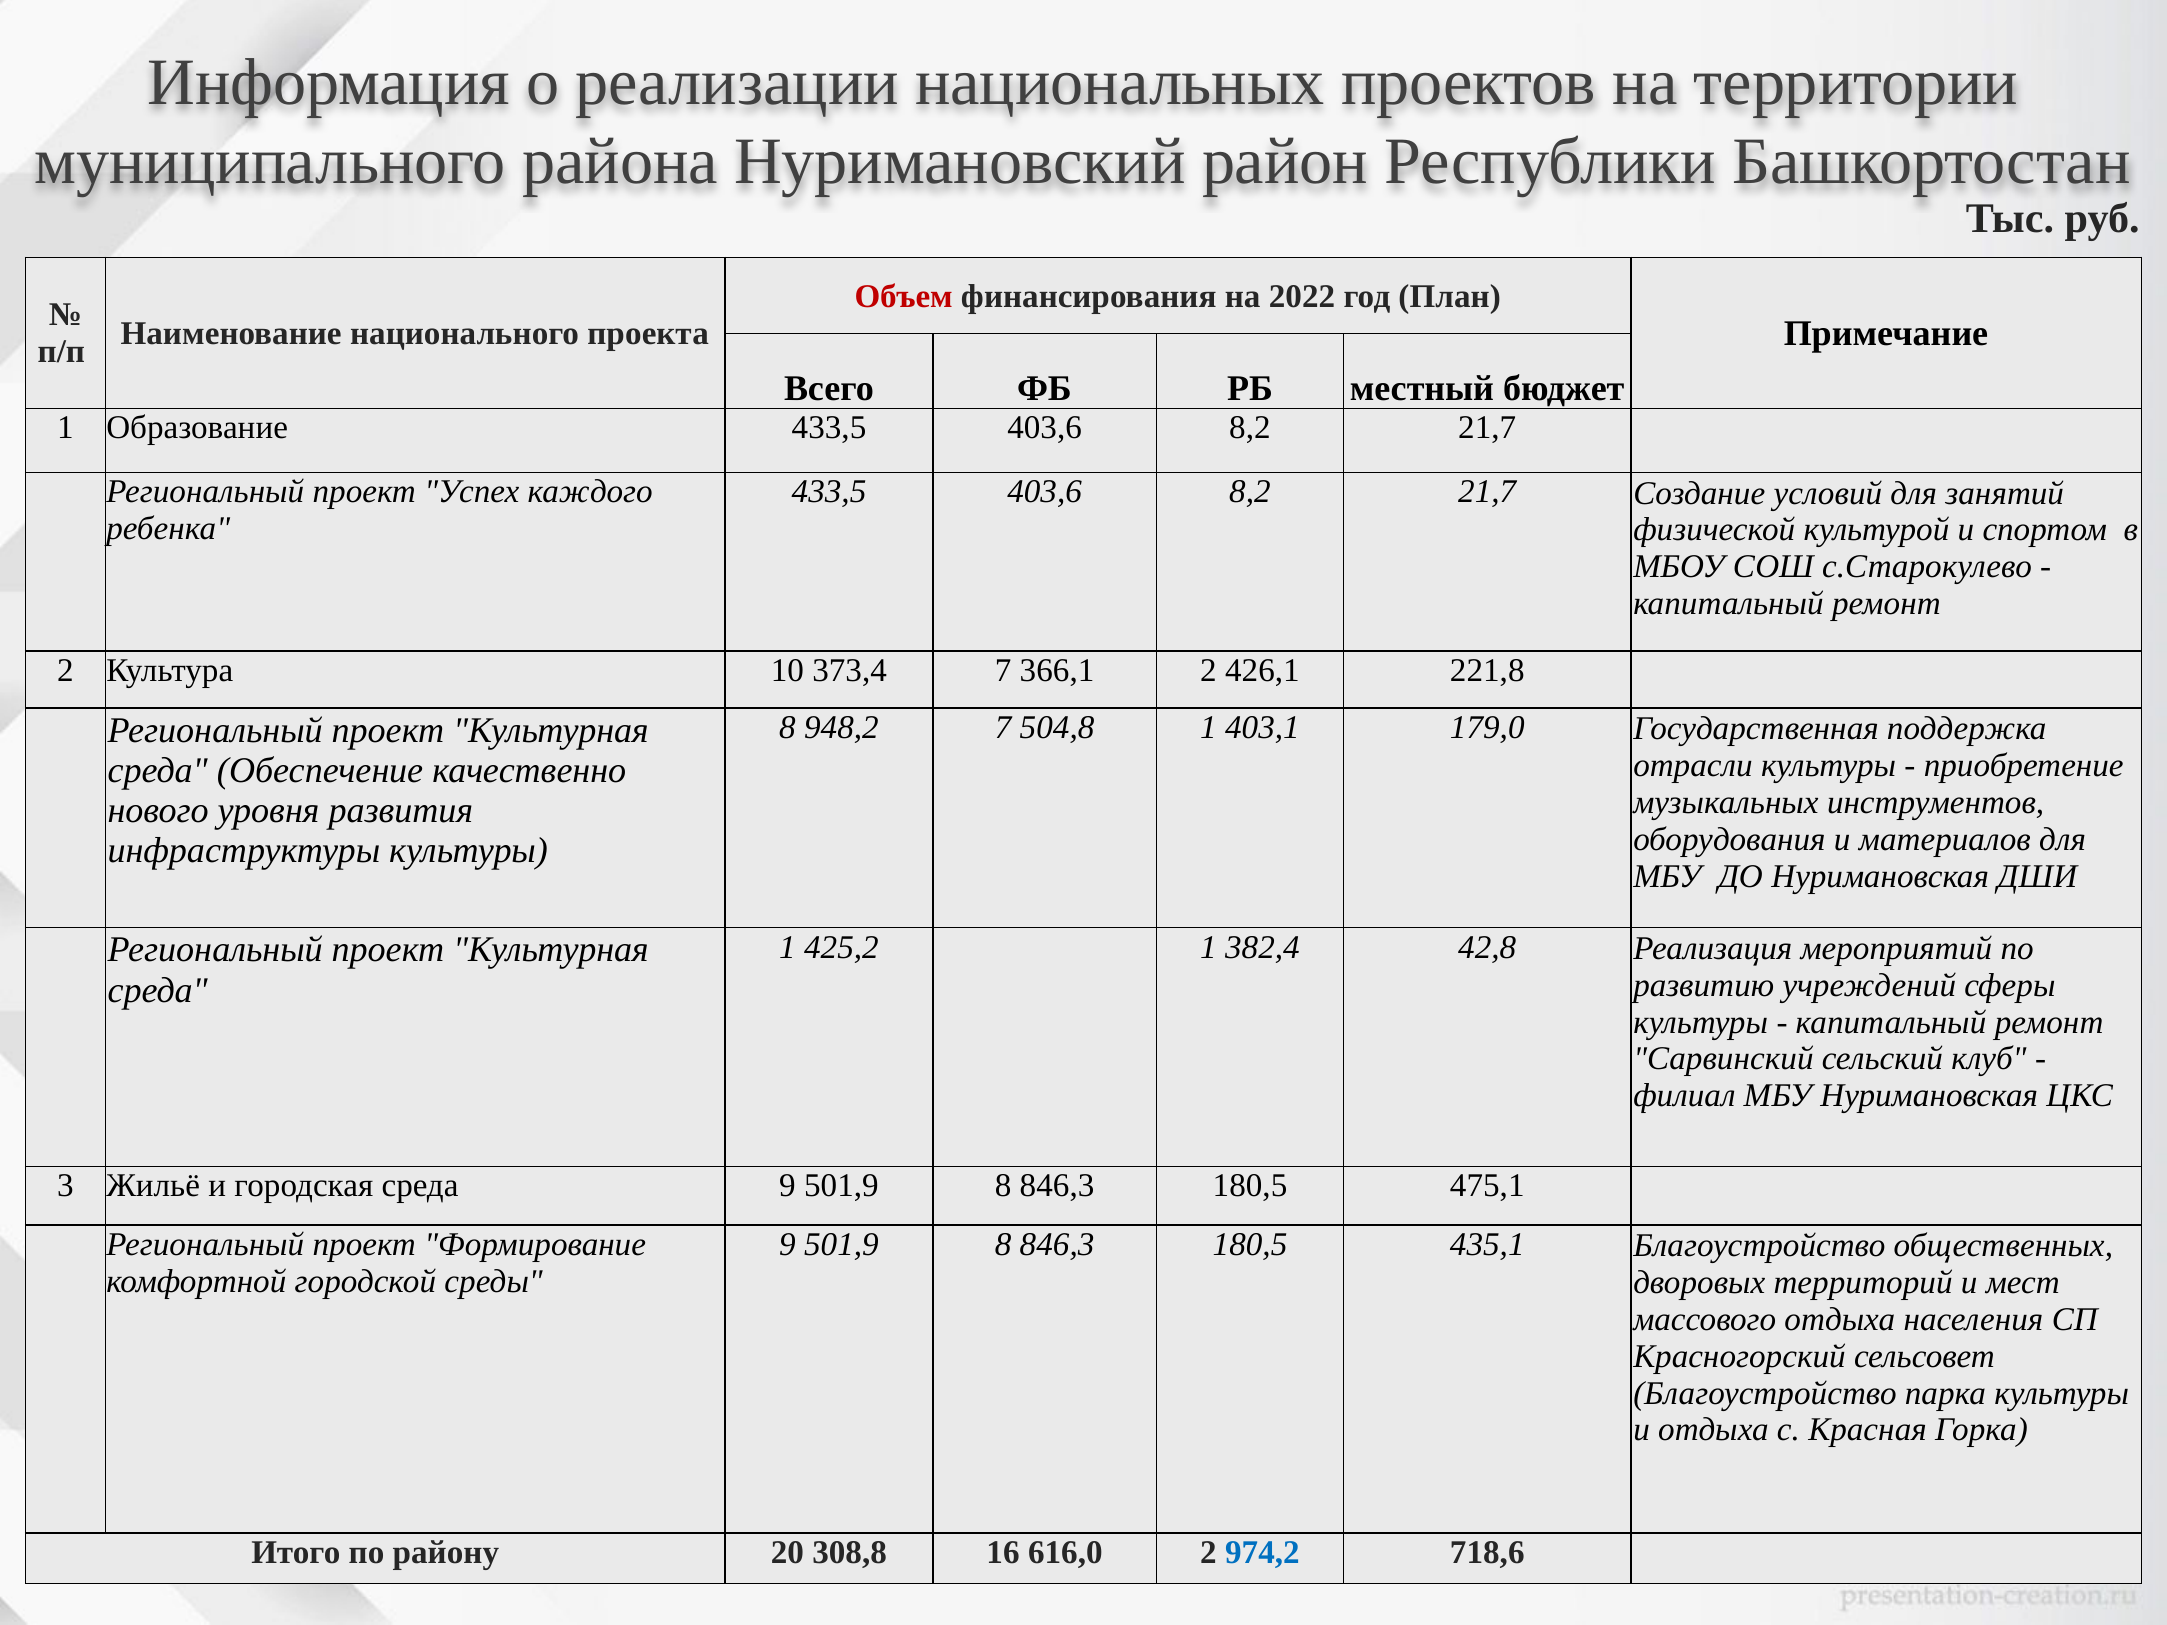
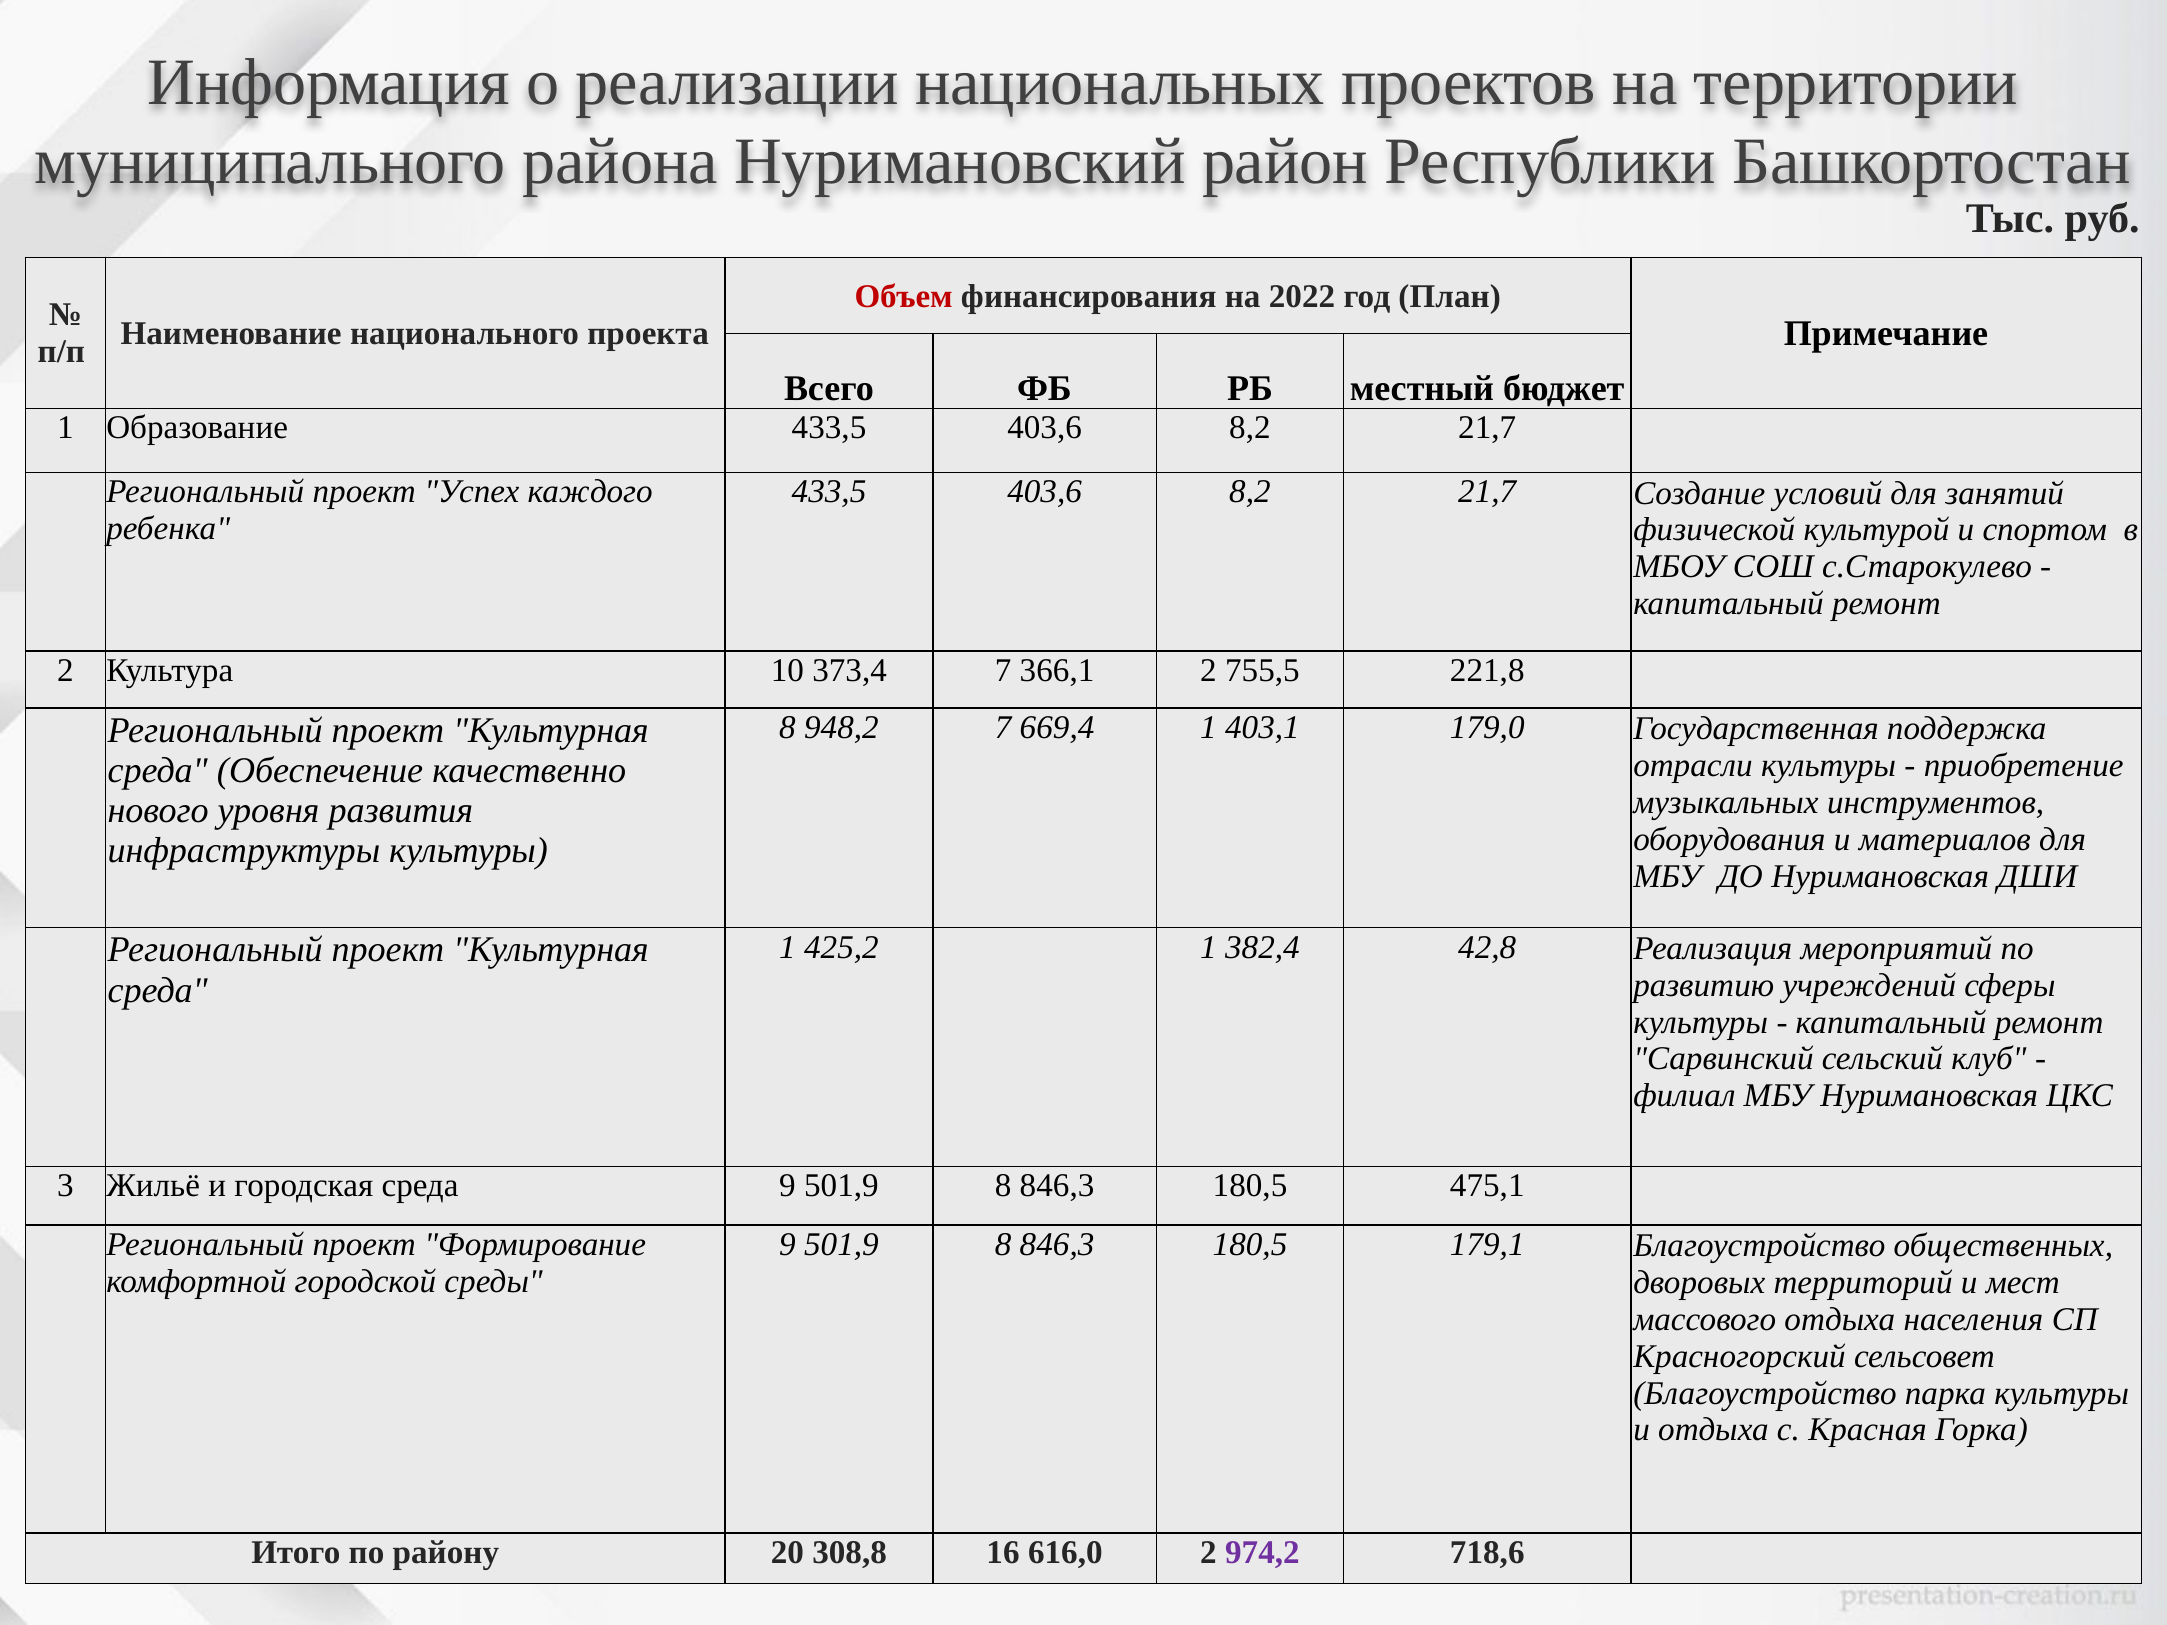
426,1: 426,1 -> 755,5 (1262, 670)
504,8: 504,8 -> 669,4 (1057, 728)
435,1: 435,1 -> 179,1 (1487, 1245)
974,2 colour: blue -> purple (1262, 1553)
